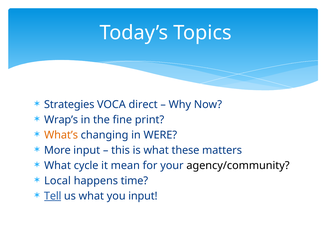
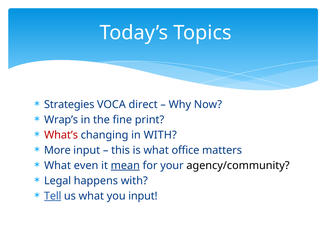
What’s colour: orange -> red (61, 135)
in WERE: WERE -> WITH (160, 135)
these: these -> office (185, 150)
cycle: cycle -> even (86, 165)
mean underline: none -> present (125, 165)
Local: Local -> Legal (58, 180)
happens time: time -> with (134, 180)
